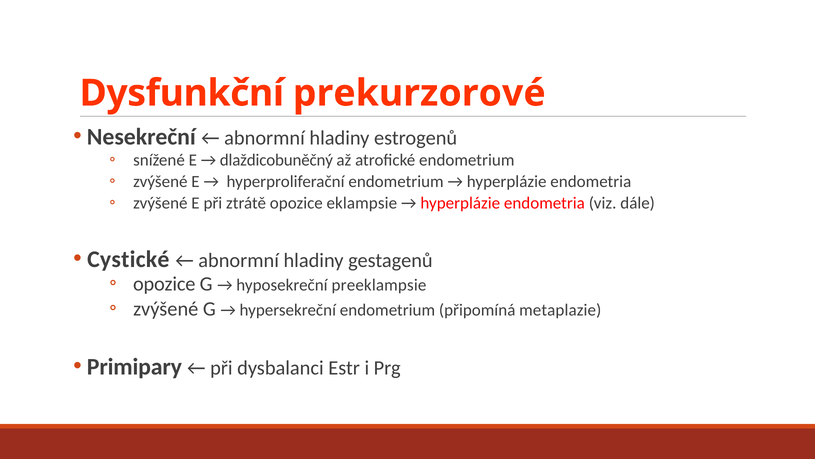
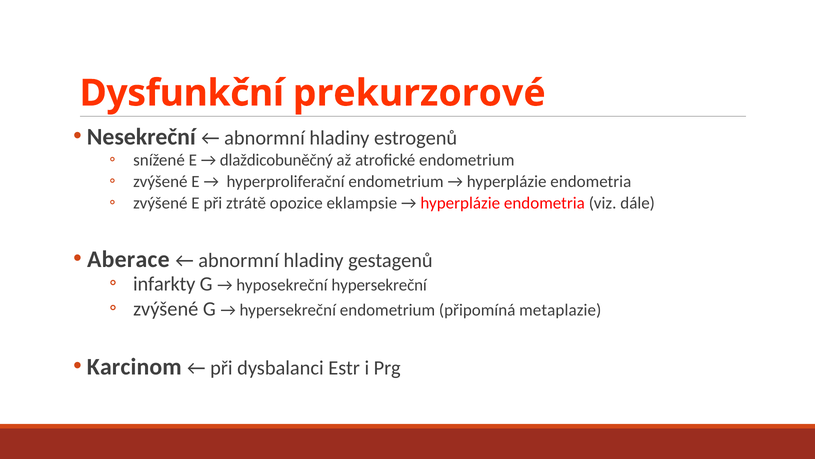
Cystické: Cystické -> Aberace (128, 259)
opozice: opozice -> infarkty (164, 284)
hyposekreční preeklampsie: preeklampsie -> hypersekreční (379, 285)
Primipary: Primipary -> Karcinom (134, 366)
